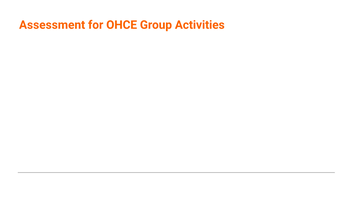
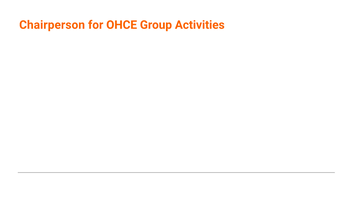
Assessment: Assessment -> Chairperson (52, 25)
